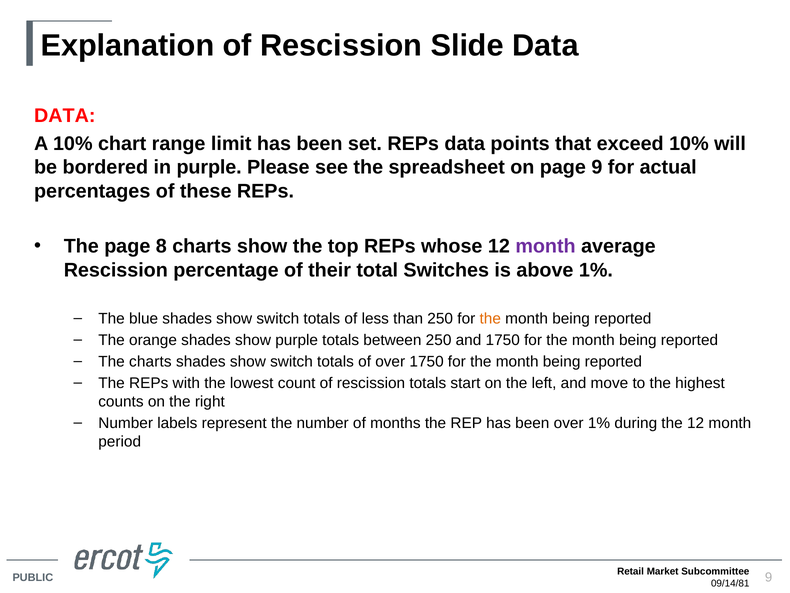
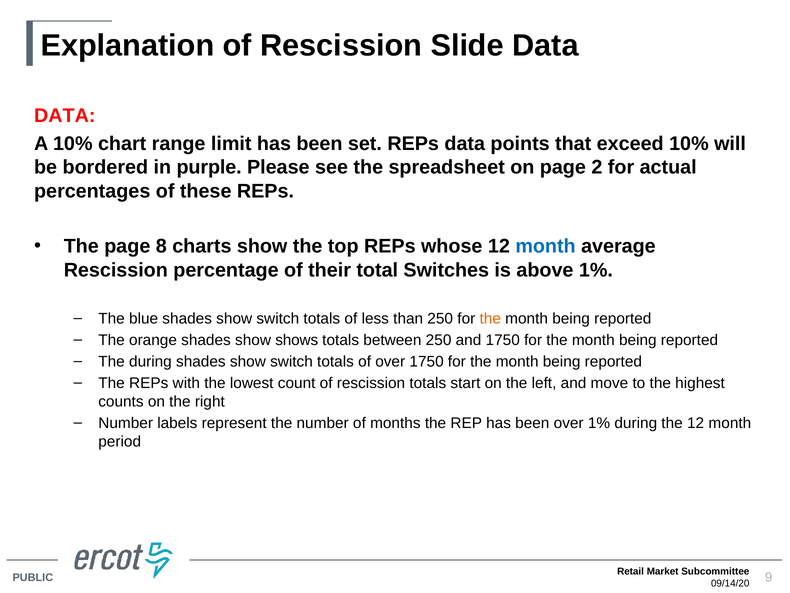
page 9: 9 -> 2 (597, 167)
month colour: purple -> blue (545, 246)
show purple: purple -> shows (297, 340)
The charts: charts -> during (150, 361)
09/14/81: 09/14/81 -> 09/14/20 (730, 583)
